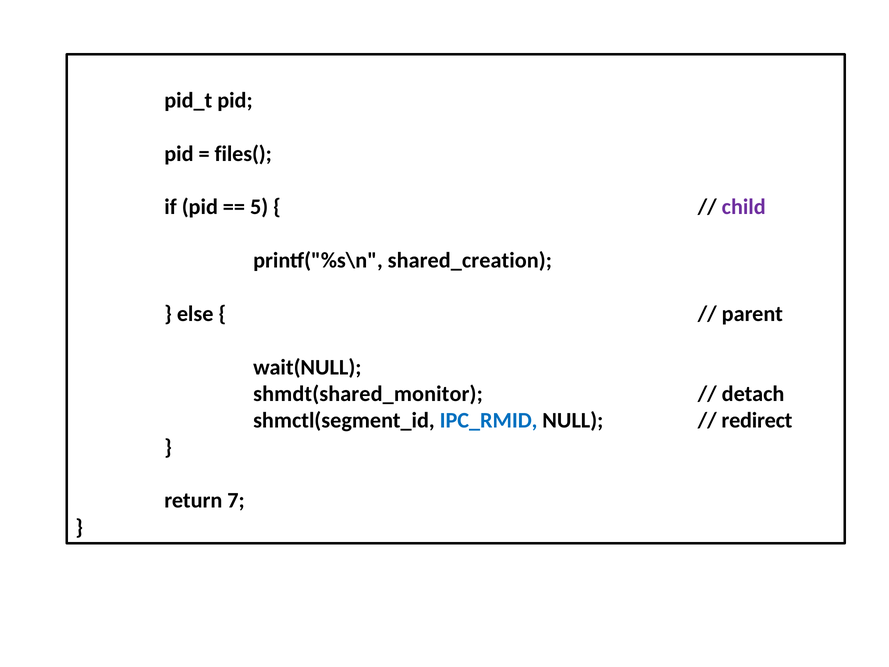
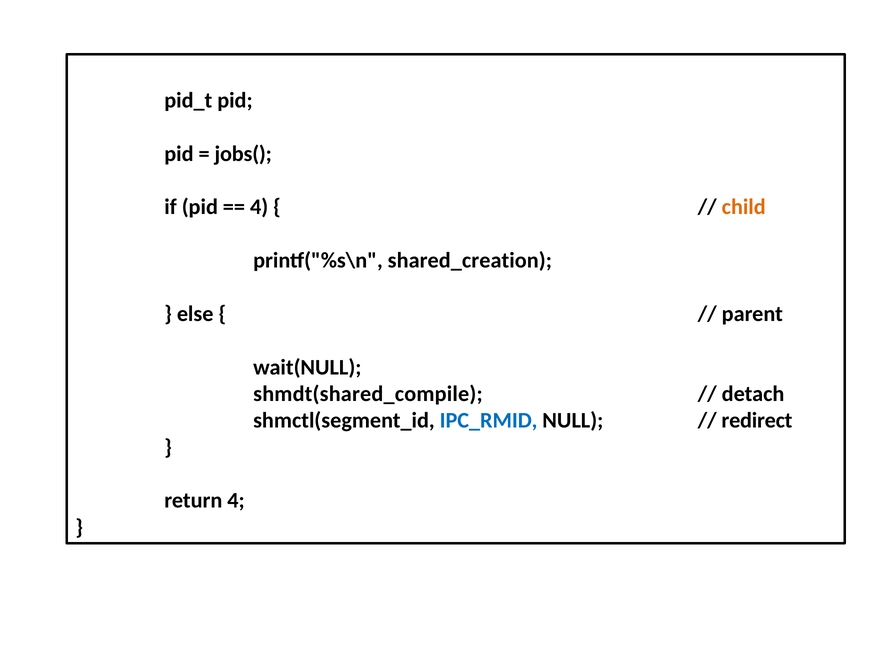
files(: files( -> jobs( (243, 154)
5: 5 -> 4 (259, 207)
child colour: purple -> orange (744, 207)
shmdt(shared_monitor: shmdt(shared_monitor -> shmdt(shared_compile (368, 394)
return 7: 7 -> 4 (236, 500)
